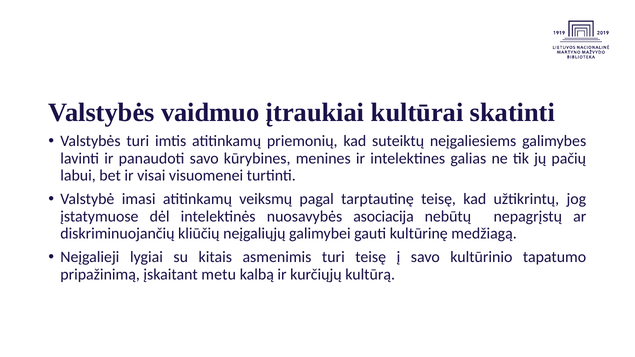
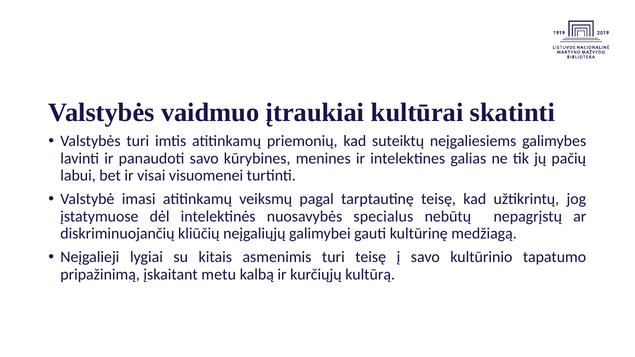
asociacija: asociacija -> specialus (383, 216)
